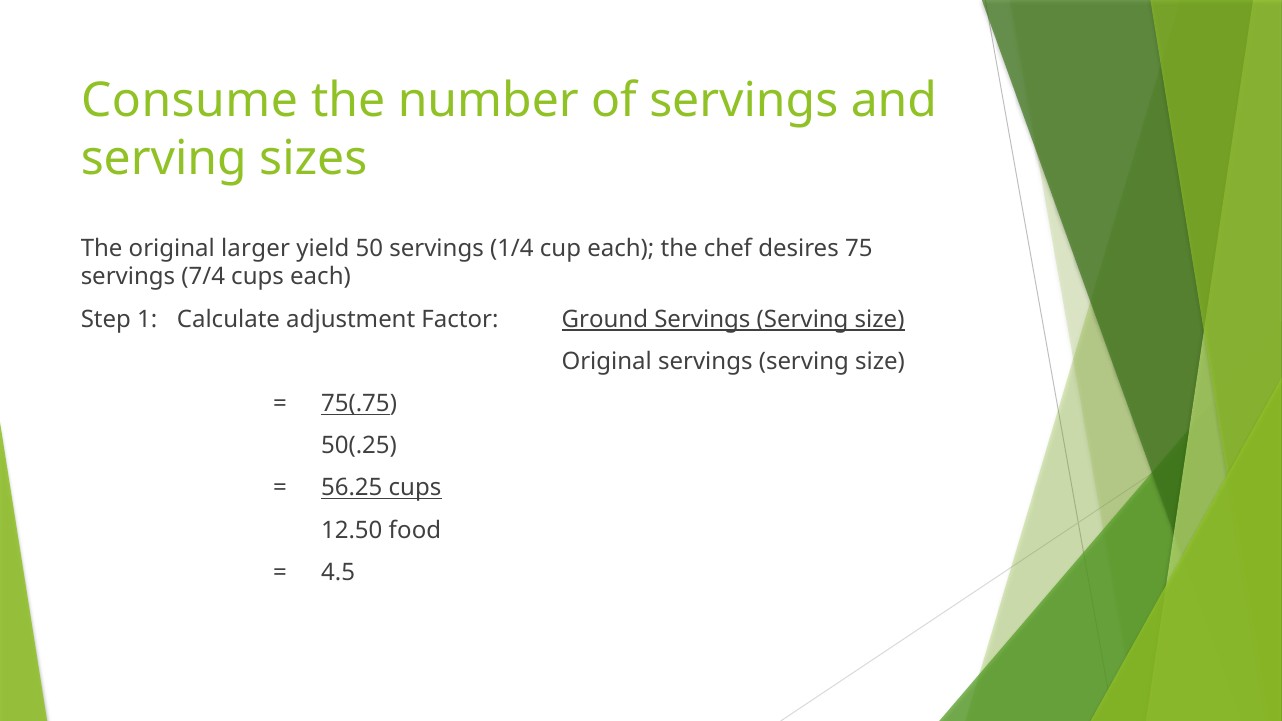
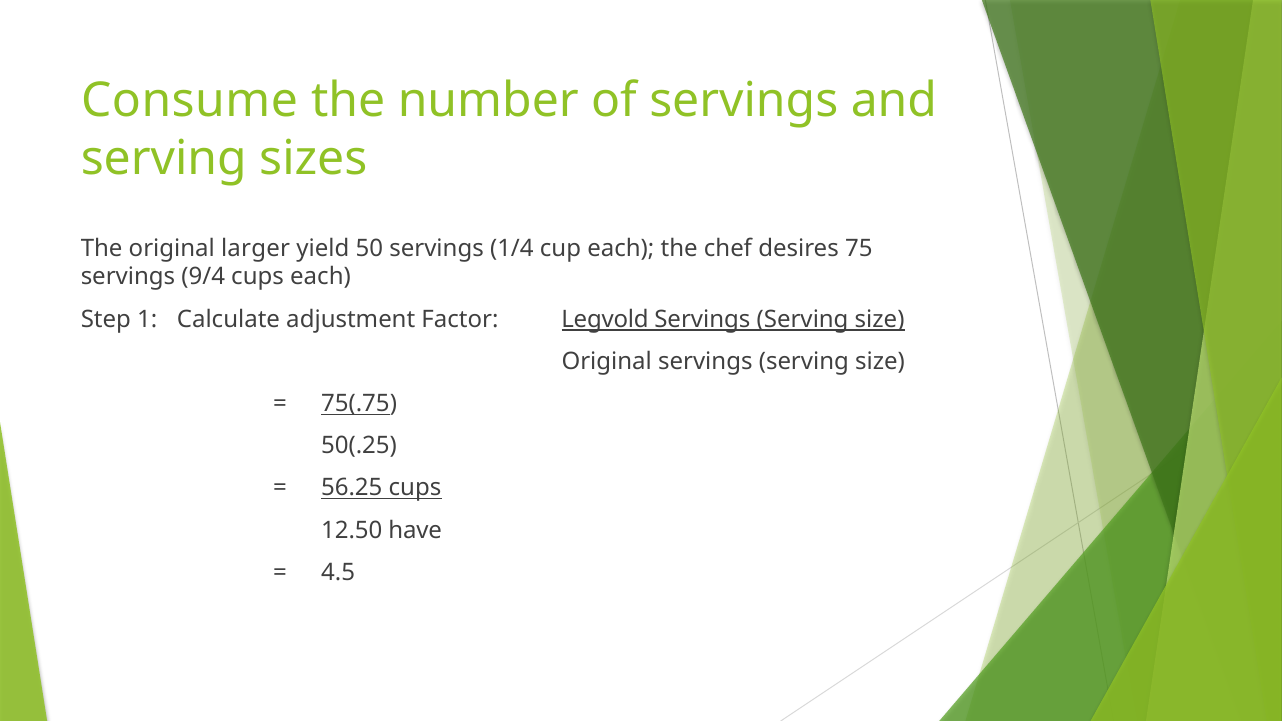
7/4: 7/4 -> 9/4 (203, 277)
Ground: Ground -> Legvold (605, 319)
food: food -> have (415, 530)
